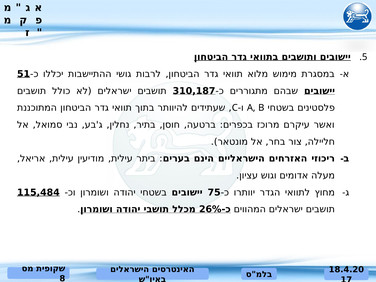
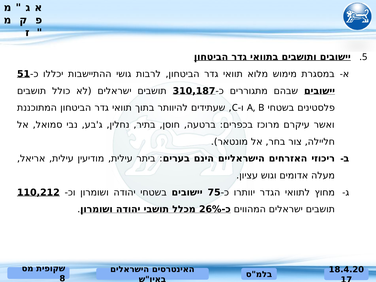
115,484: 115,484 -> 110,212 (38, 192)
